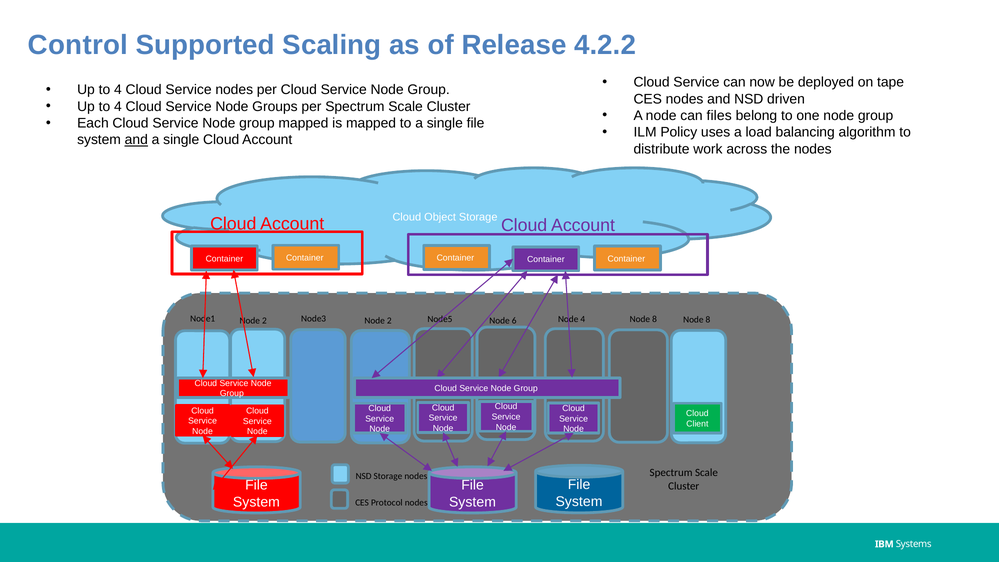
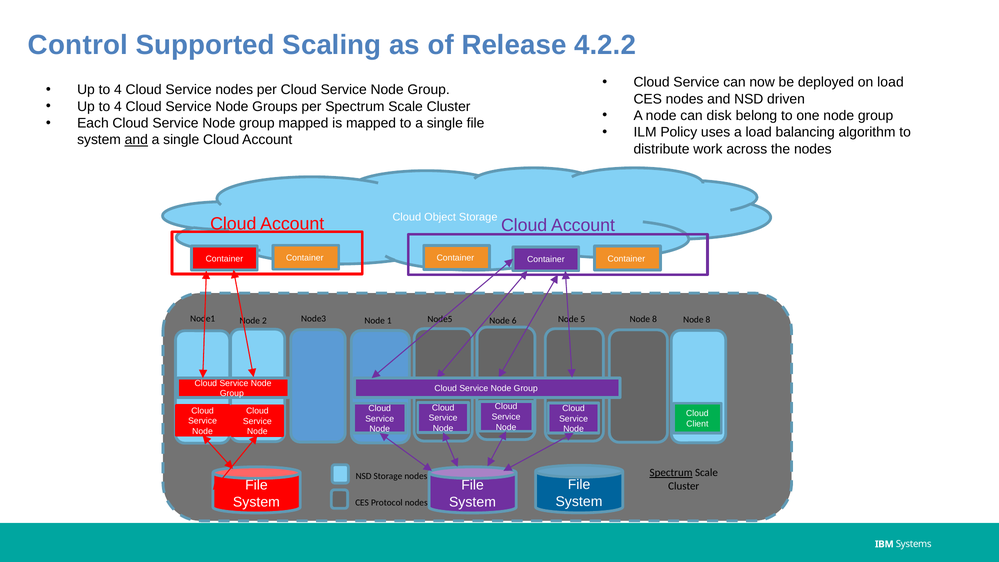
on tape: tape -> load (890, 82)
files: files -> disk (719, 116)
Node 4: 4 -> 5 (583, 319)
2: 2 -> 1 (389, 321)
Spectrum underline: none -> present (671, 473)
